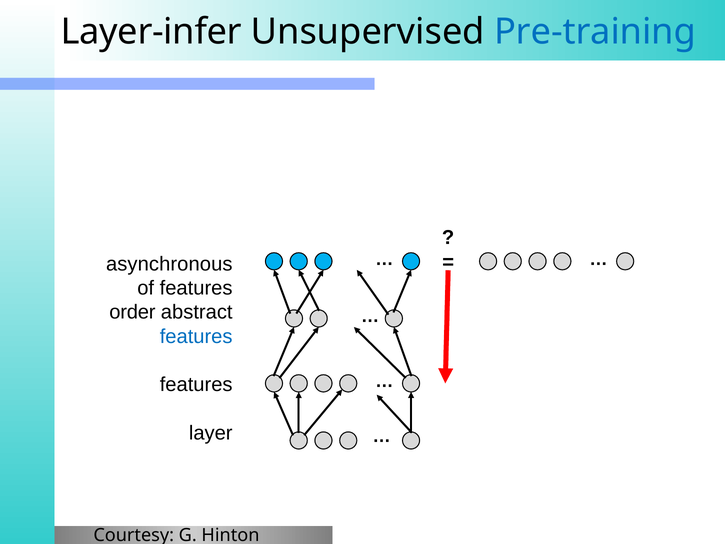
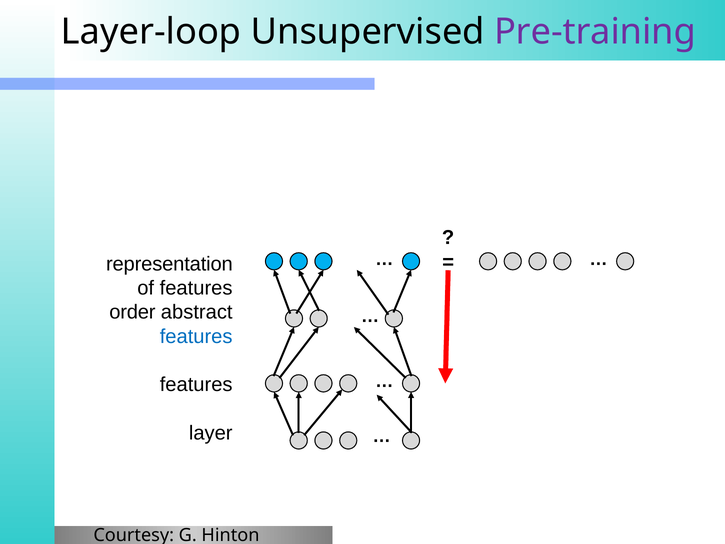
Layer-infer: Layer-infer -> Layer-loop (151, 32)
Pre-training colour: blue -> purple (595, 32)
asynchronous: asynchronous -> representation (169, 264)
